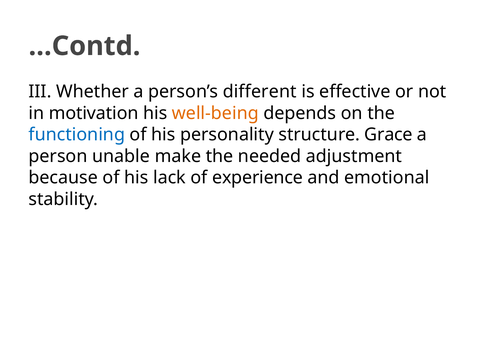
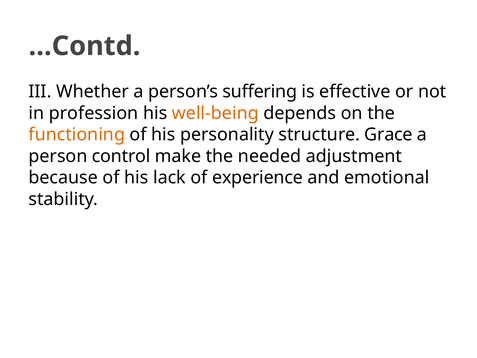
different: different -> suffering (260, 92)
motivation: motivation -> profession (94, 113)
functioning colour: blue -> orange (77, 135)
unable: unable -> control (121, 156)
